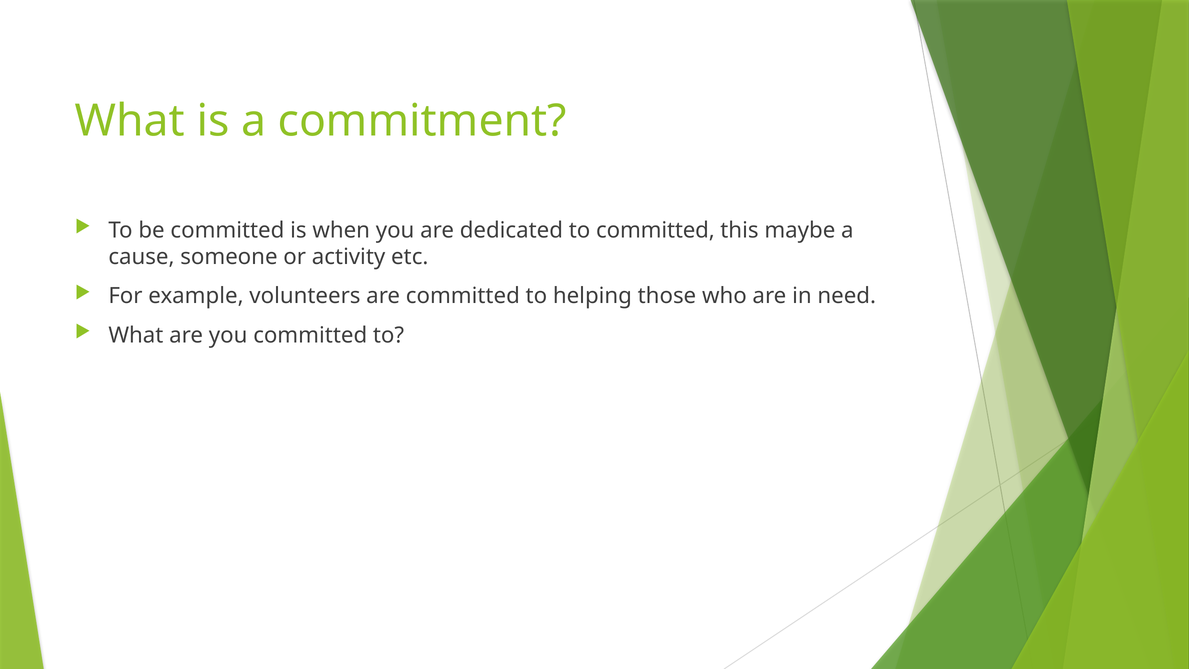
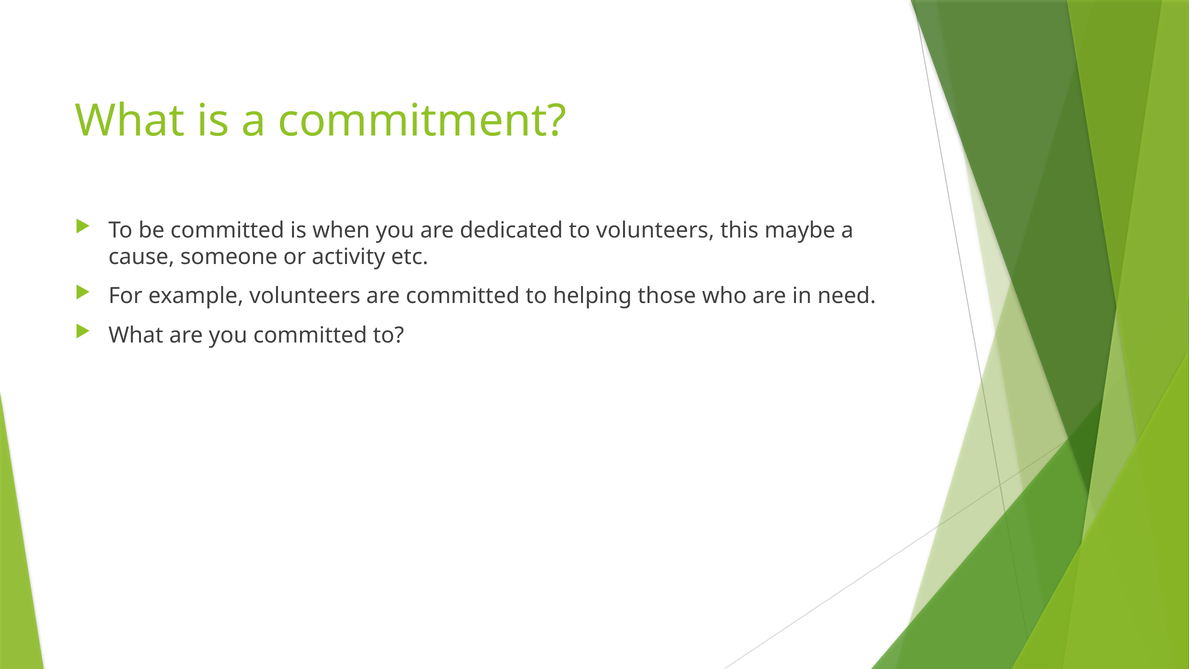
to committed: committed -> volunteers (655, 230)
